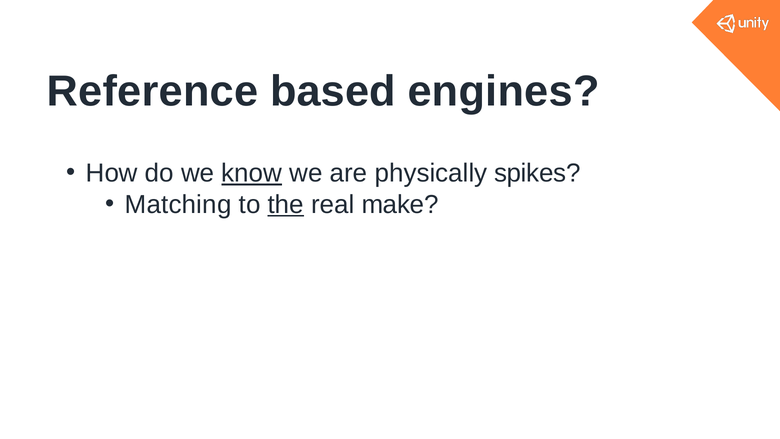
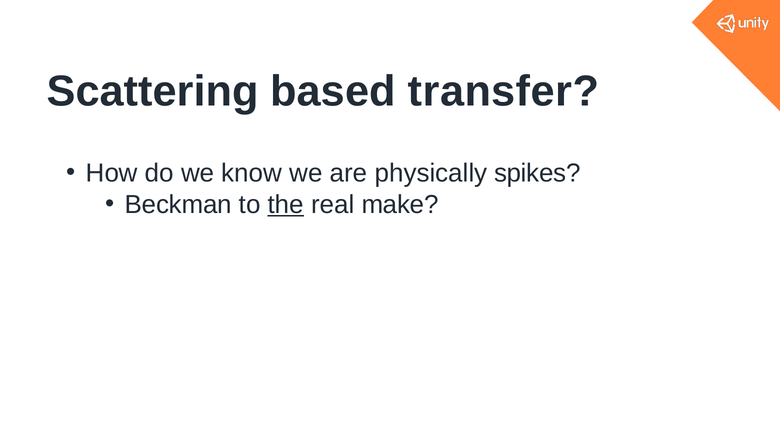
Reference: Reference -> Scattering (153, 91)
engines: engines -> transfer (504, 91)
know underline: present -> none (252, 173)
Matching: Matching -> Beckman (178, 204)
